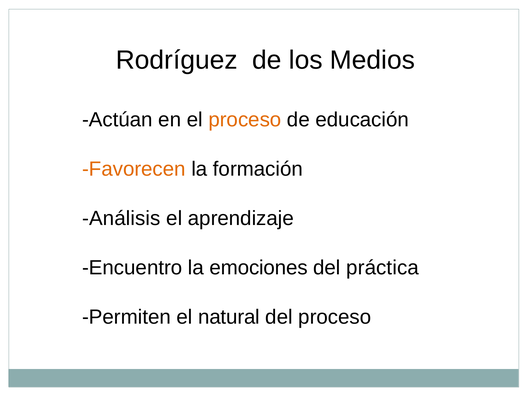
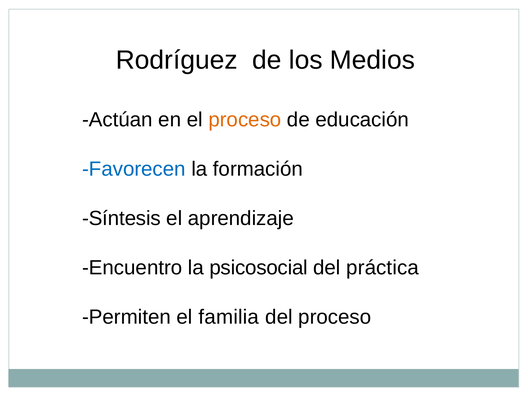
Favorecen colour: orange -> blue (134, 169)
Análisis: Análisis -> Síntesis (121, 218)
emociones: emociones -> psicosocial (259, 268)
natural: natural -> familia (229, 317)
